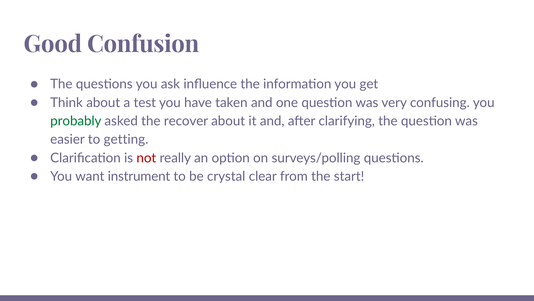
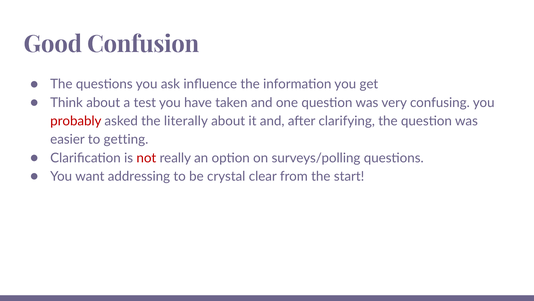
probably colour: green -> red (76, 121)
recover: recover -> literally (186, 121)
instrument: instrument -> addressing (139, 176)
